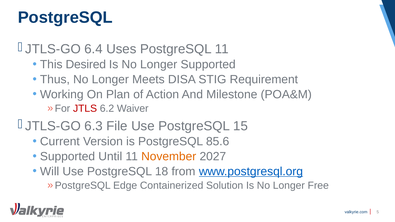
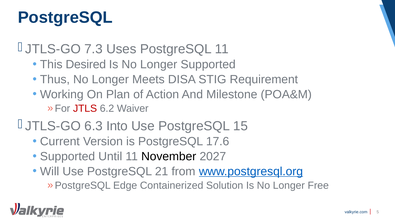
6.4: 6.4 -> 7.3 (94, 49)
File: File -> Into (117, 126)
85.6: 85.6 -> 17.6 (218, 142)
November colour: orange -> black (169, 157)
18: 18 -> 21 (162, 171)
